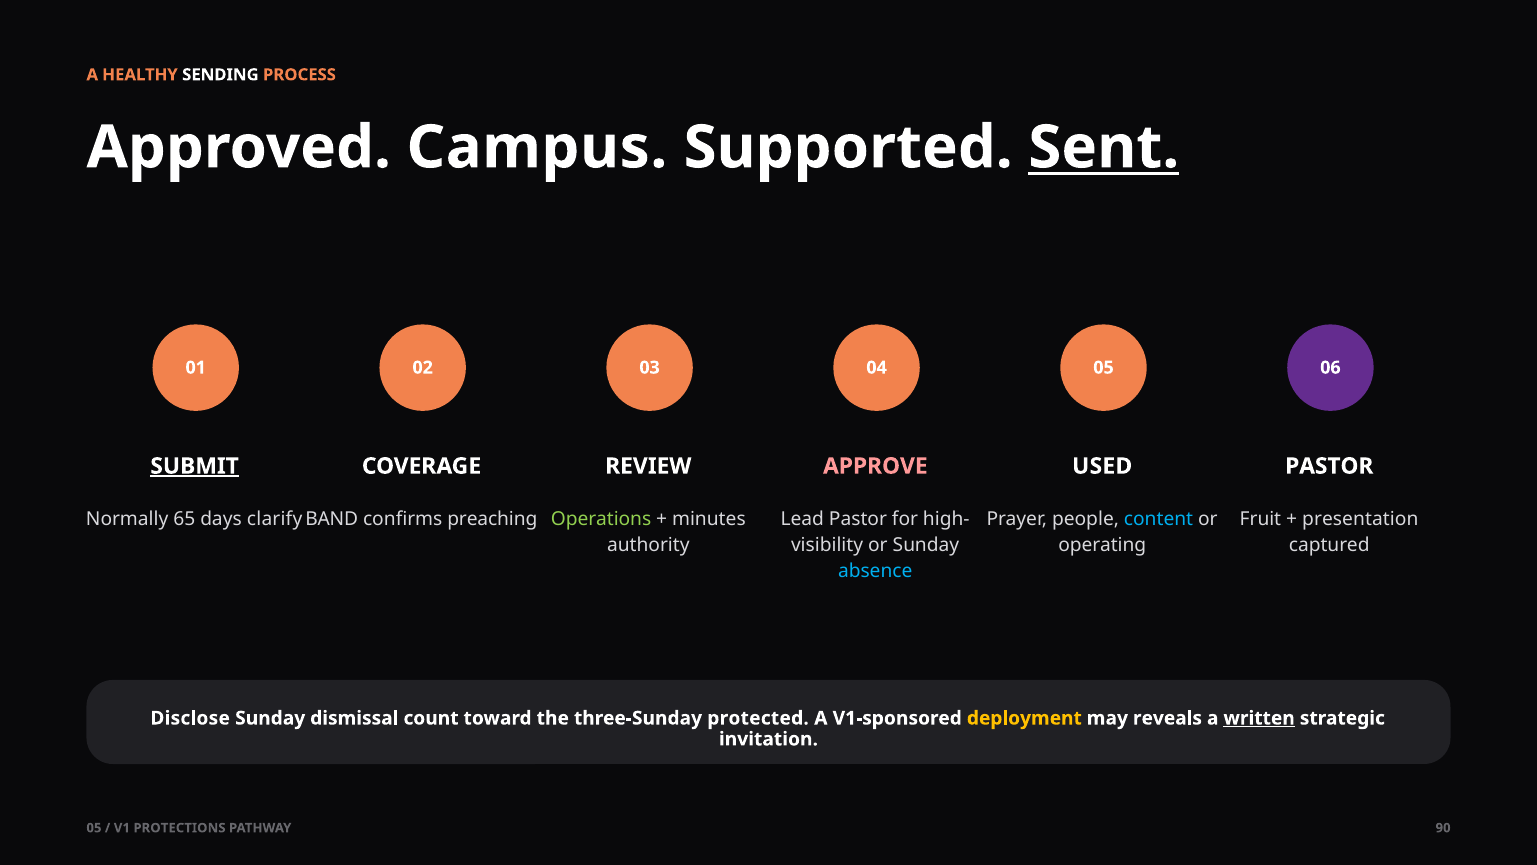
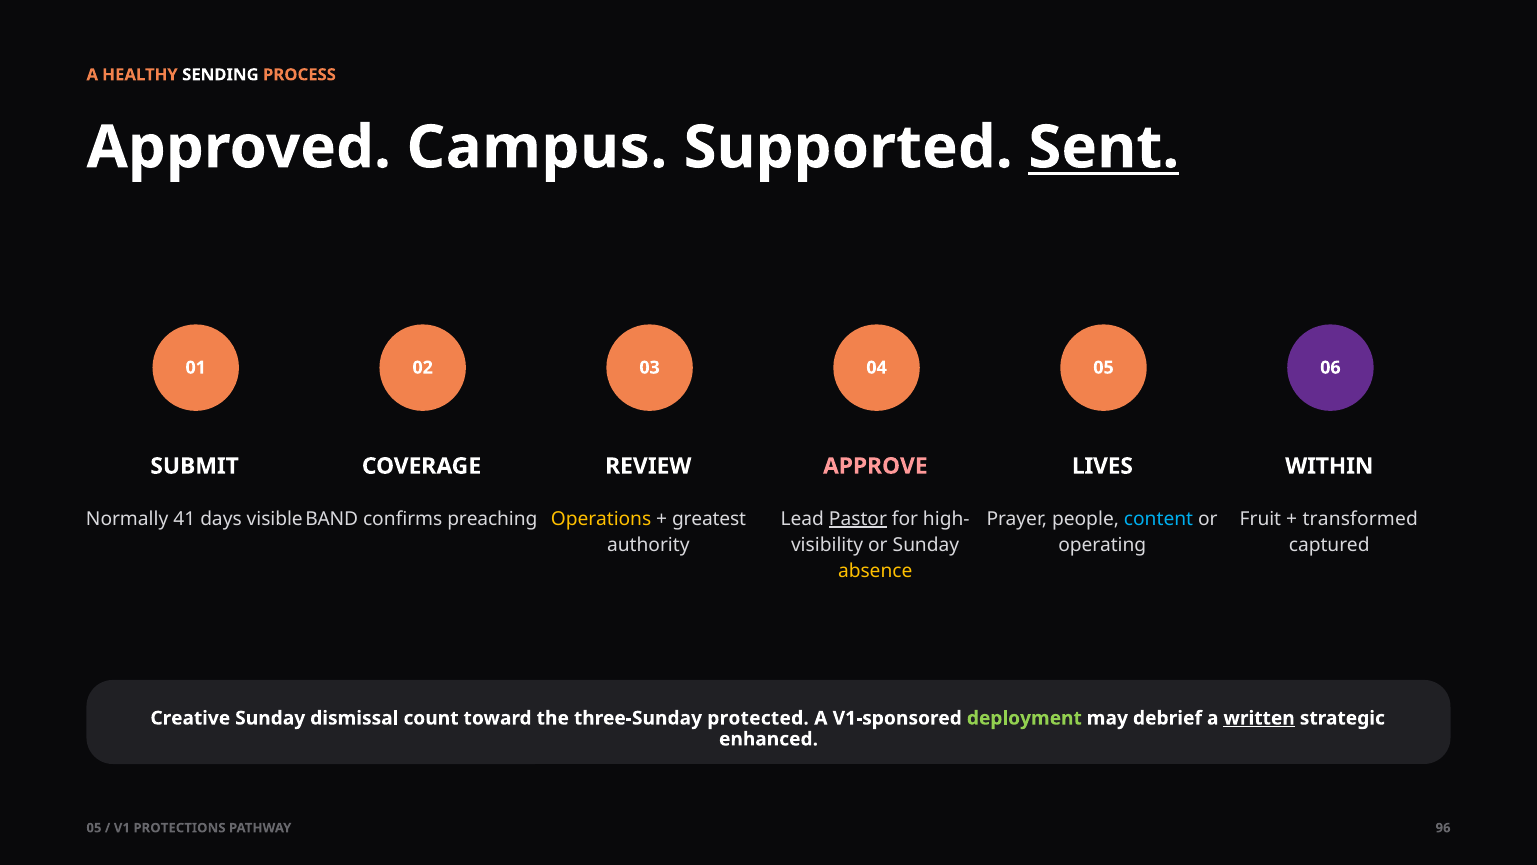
SUBMIT underline: present -> none (195, 466)
USED: USED -> LIVES (1102, 466)
PASTOR: PASTOR -> WITHIN (1329, 466)
65: 65 -> 41 (184, 519)
clarify: clarify -> visible (275, 519)
Operations colour: light green -> yellow (601, 519)
minutes: minutes -> greatest (709, 519)
Pastor underline: none -> present (858, 519)
presentation: presentation -> transformed (1360, 519)
absence colour: light blue -> yellow (875, 571)
Disclose: Disclose -> Creative (190, 718)
deployment colour: yellow -> light green (1024, 718)
reveals: reveals -> debrief (1167, 718)
invitation: invitation -> enhanced (768, 739)
90: 90 -> 96 (1443, 828)
